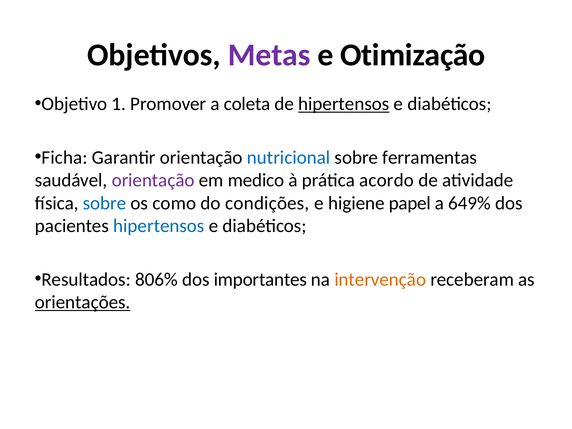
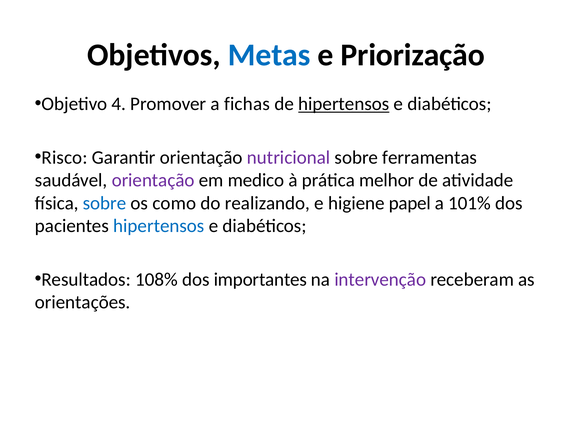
Metas colour: purple -> blue (269, 55)
Otimização: Otimização -> Priorização (413, 55)
1: 1 -> 4 (119, 104)
coleta: coleta -> fichas (247, 104)
Ficha: Ficha -> Risco (65, 157)
nutricional colour: blue -> purple (289, 157)
acordo: acordo -> melhor (387, 180)
condições: condições -> realizando (267, 203)
649%: 649% -> 101% (470, 203)
806%: 806% -> 108% (156, 279)
intervenção colour: orange -> purple (380, 279)
orientações underline: present -> none (83, 302)
